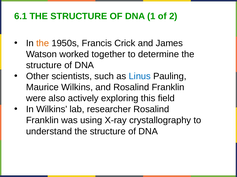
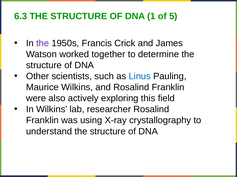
6.1: 6.1 -> 6.3 (21, 16)
2: 2 -> 5 (173, 16)
the colour: orange -> purple (43, 43)
